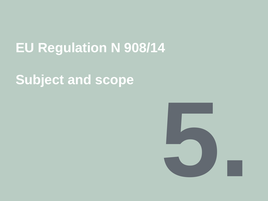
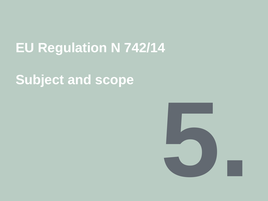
908/14: 908/14 -> 742/14 (145, 48)
